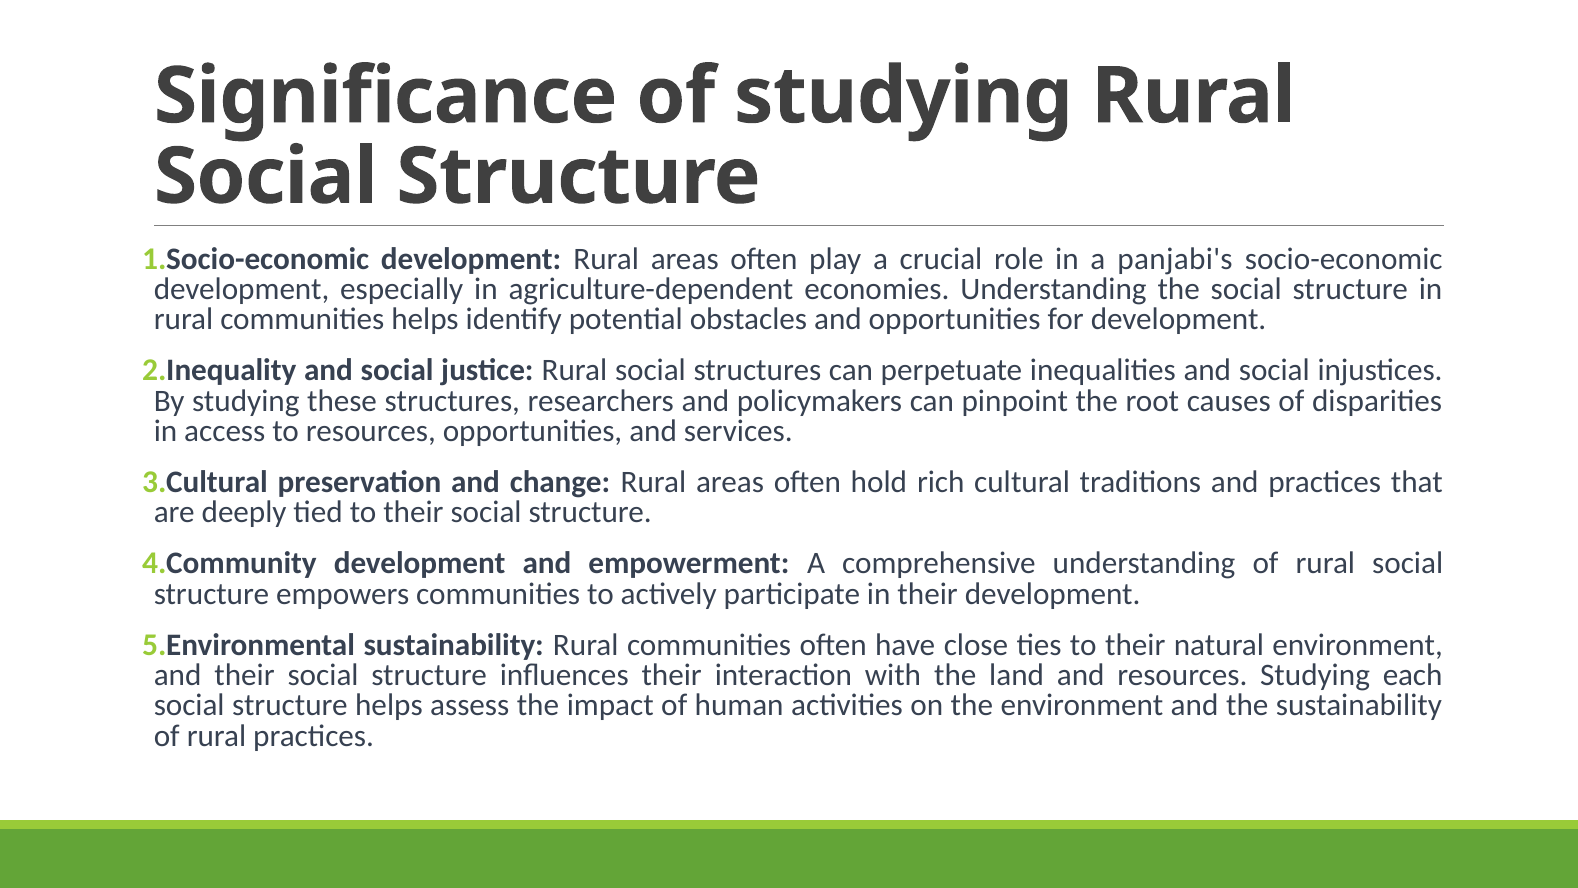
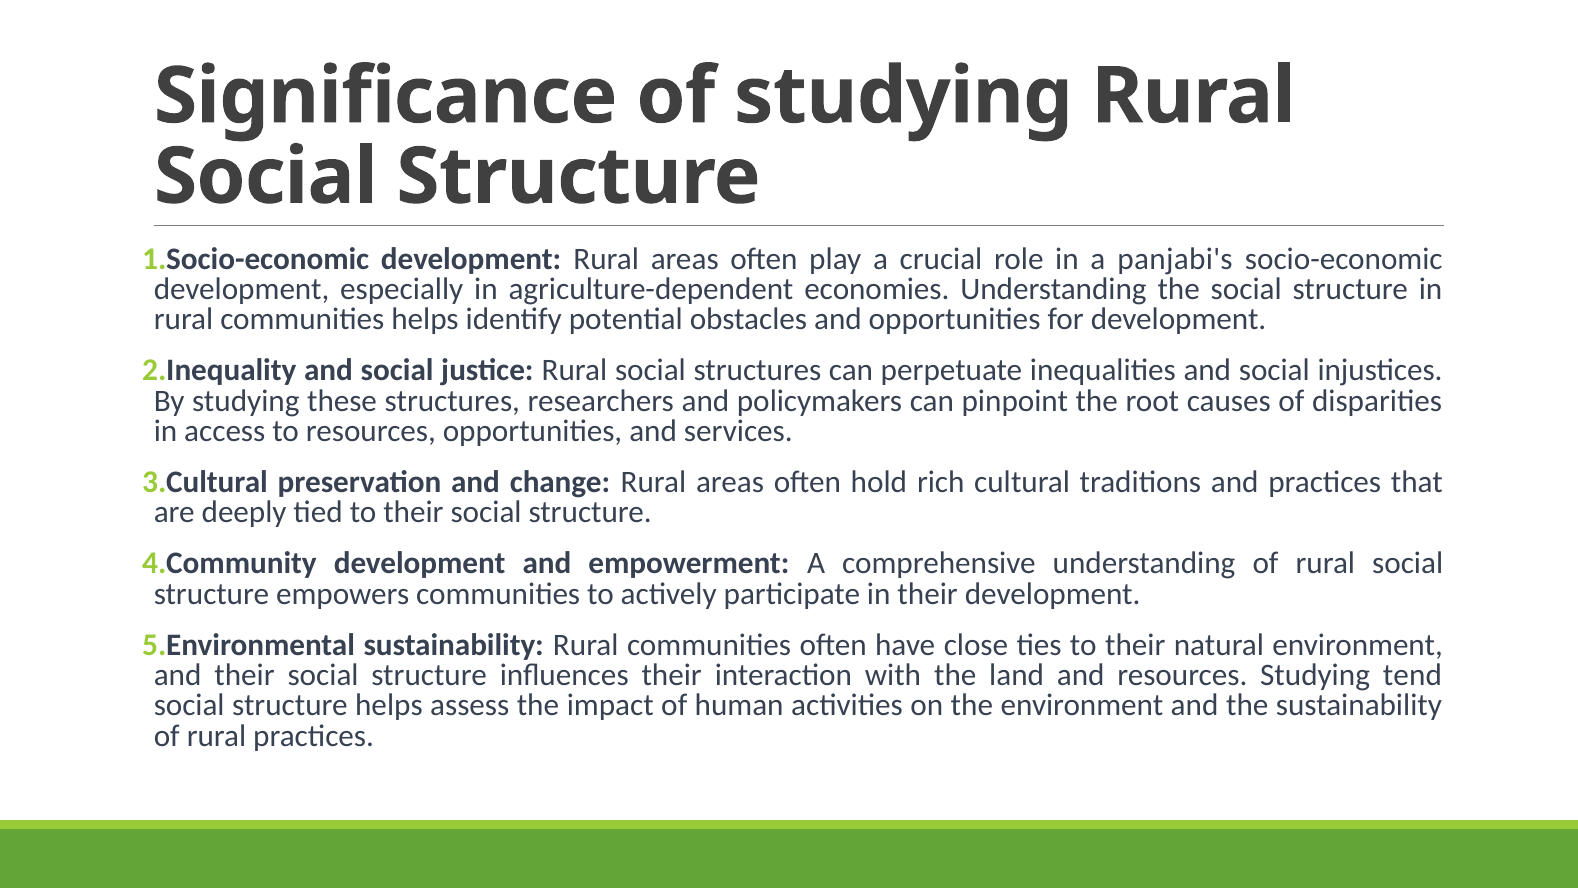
each: each -> tend (1412, 675)
